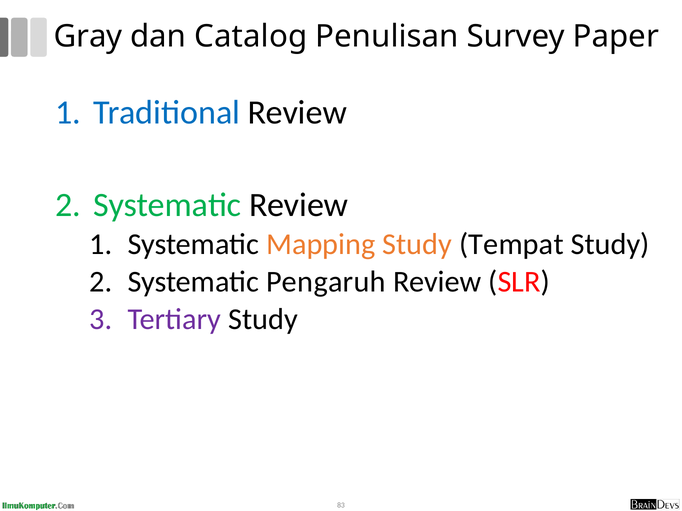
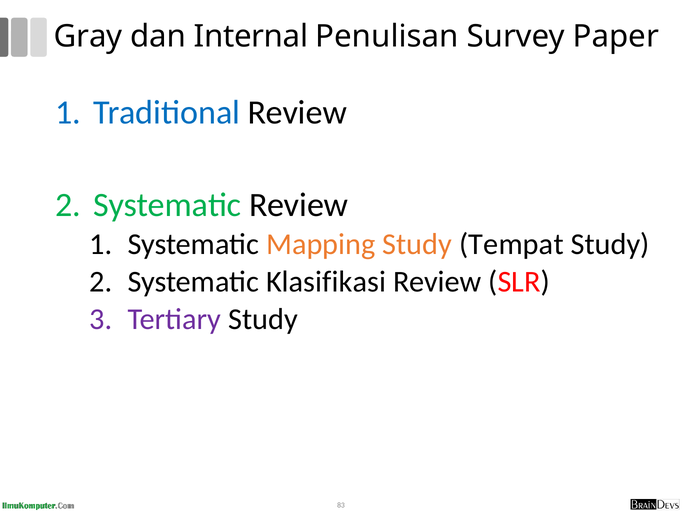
Catalog: Catalog -> Internal (251, 37)
Pengaruh: Pengaruh -> Klasifikasi (326, 282)
